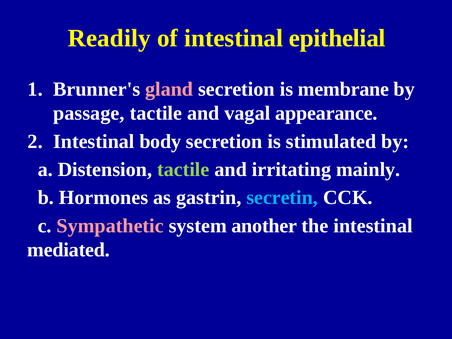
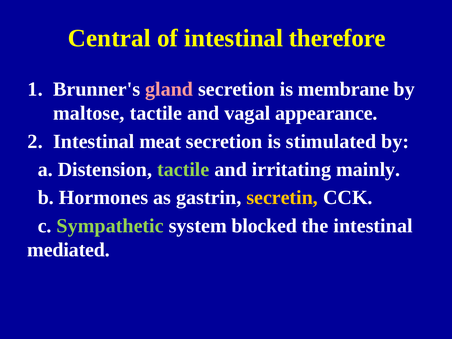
Readily: Readily -> Central (109, 38)
epithelial: epithelial -> therefore (337, 38)
passage: passage -> maltose (89, 113)
body: body -> meat (160, 141)
secretin colour: light blue -> yellow (282, 198)
Sympathetic colour: pink -> light green (110, 226)
another: another -> blocked (264, 226)
